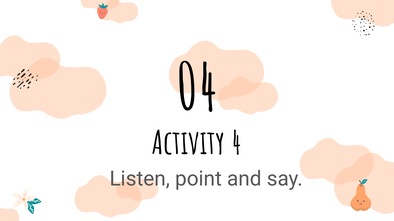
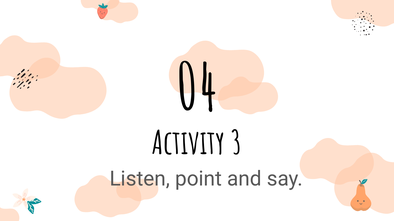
4: 4 -> 3 (236, 144)
